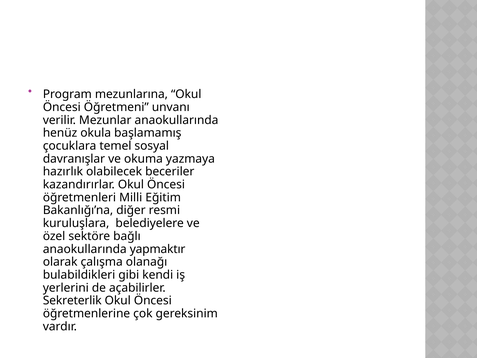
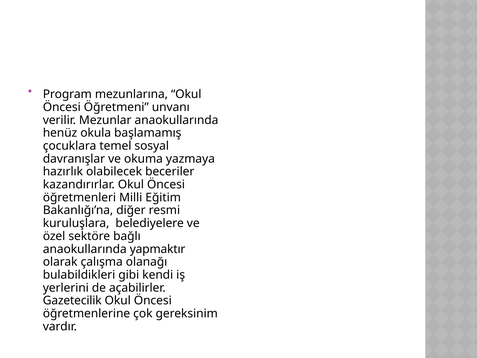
Sekreterlik: Sekreterlik -> Gazetecilik (72, 300)
